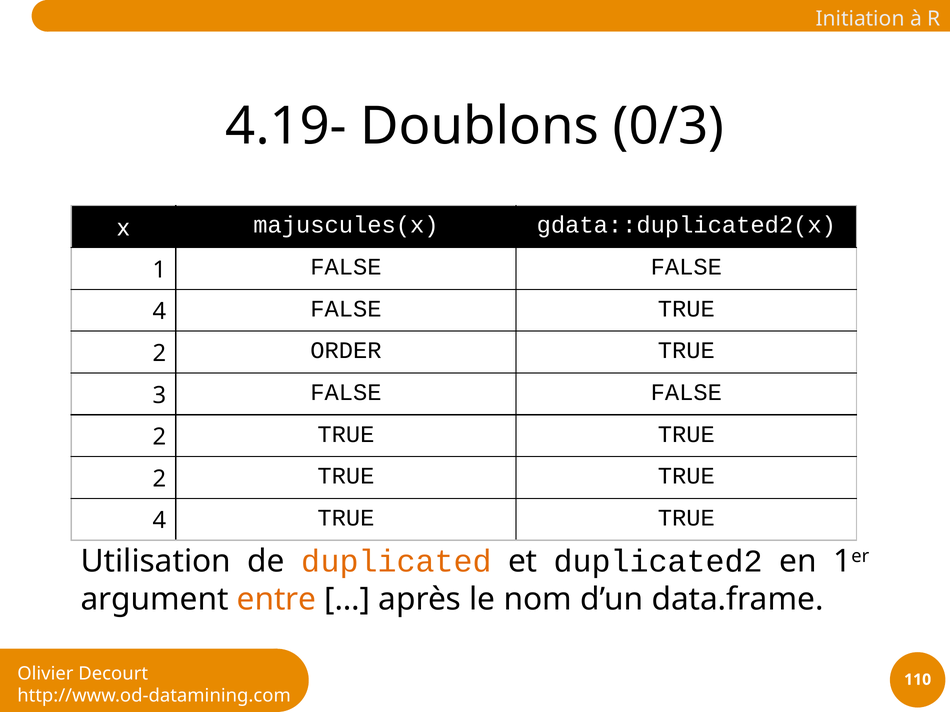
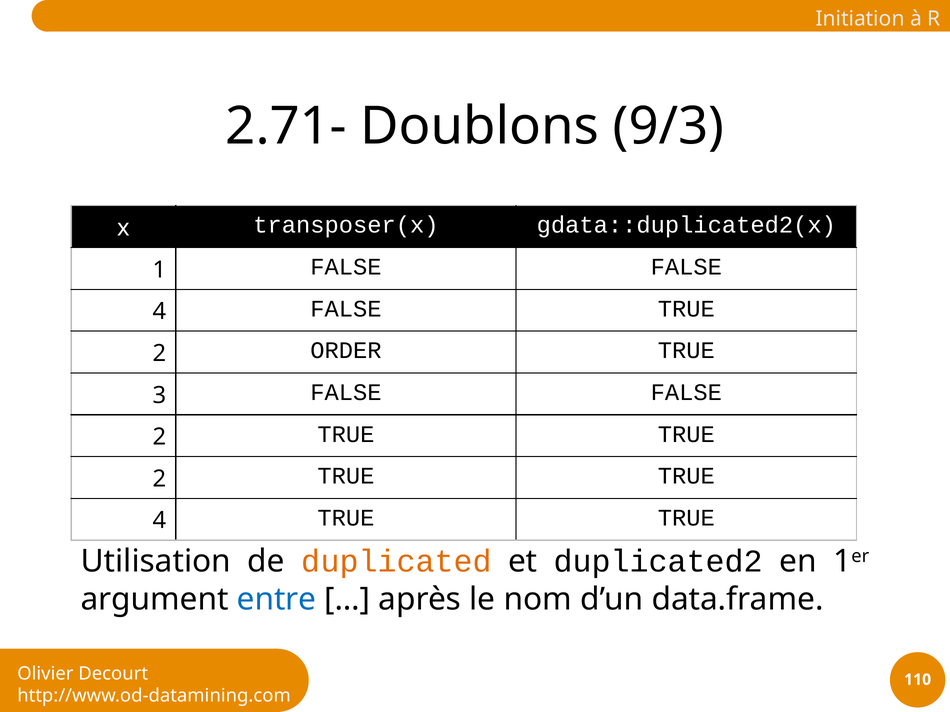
4.19-: 4.19- -> 2.71- (286, 126)
0/3: 0/3 -> 9/3 (668, 126)
majuscules(x: majuscules(x -> transposer(x (346, 225)
entre colour: orange -> blue (277, 600)
